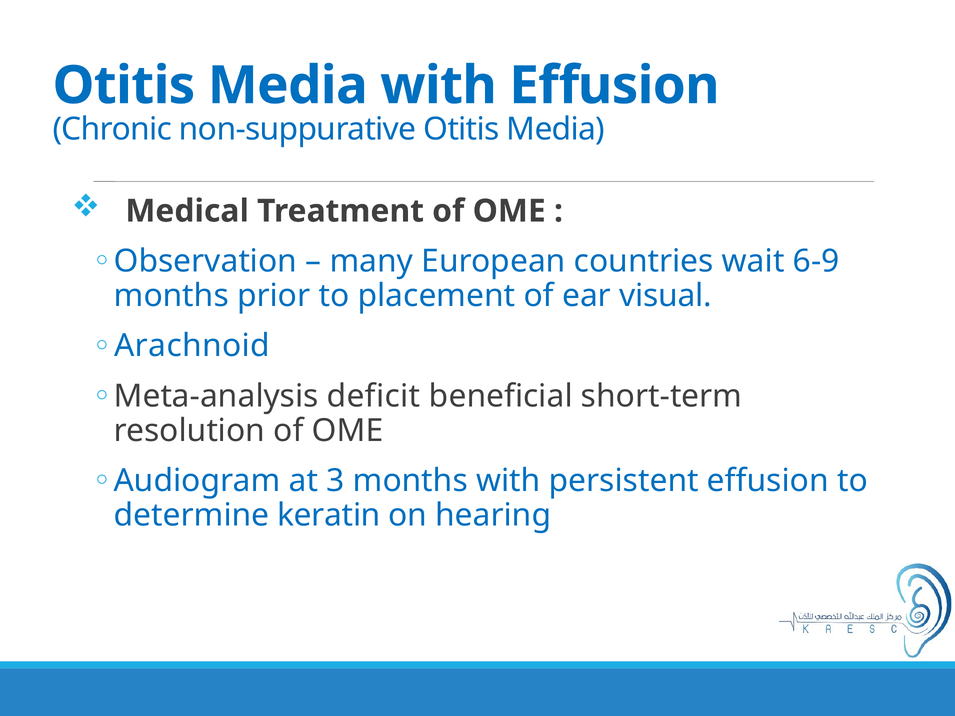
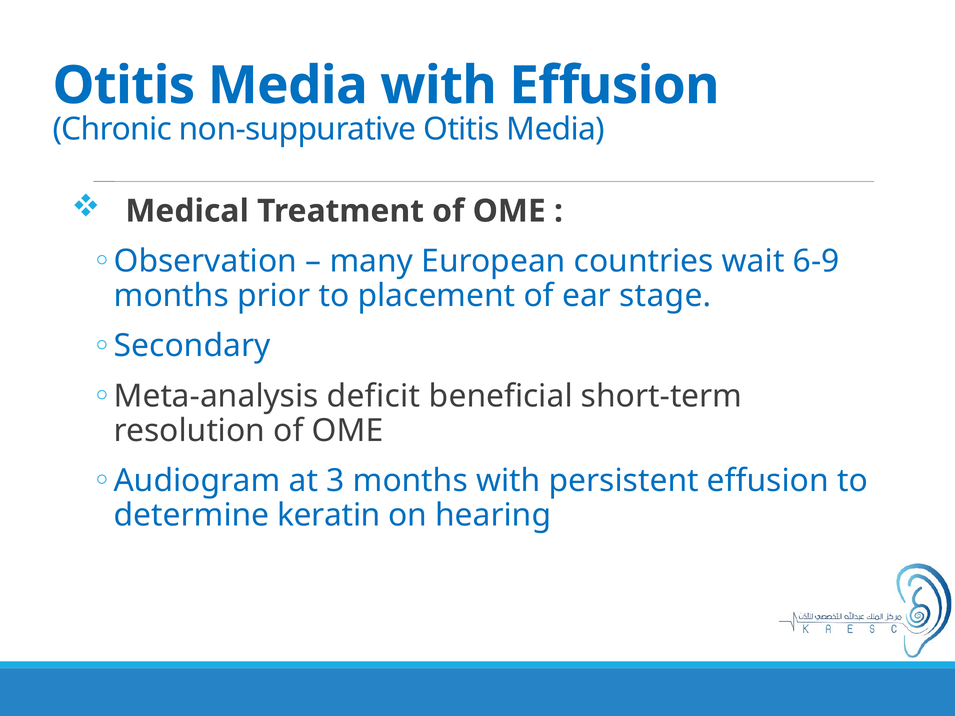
visual: visual -> stage (665, 296)
Arachnoid: Arachnoid -> Secondary (192, 346)
